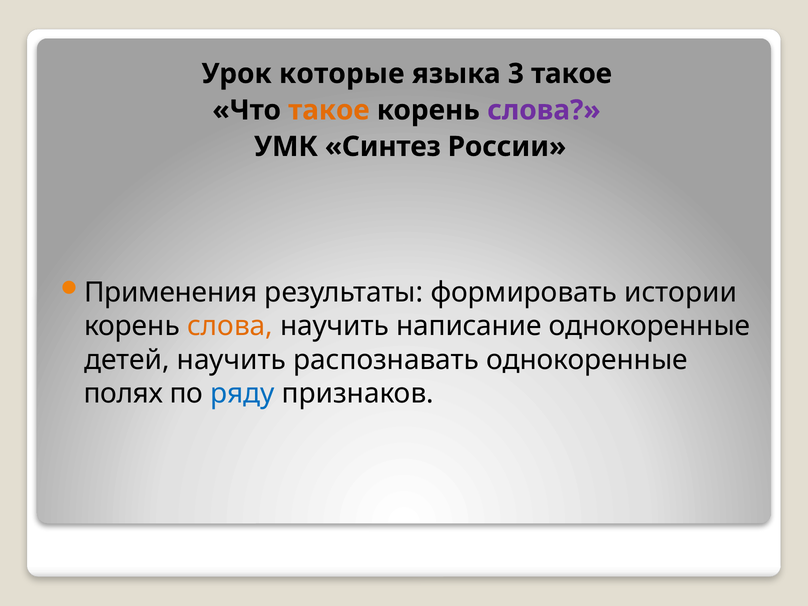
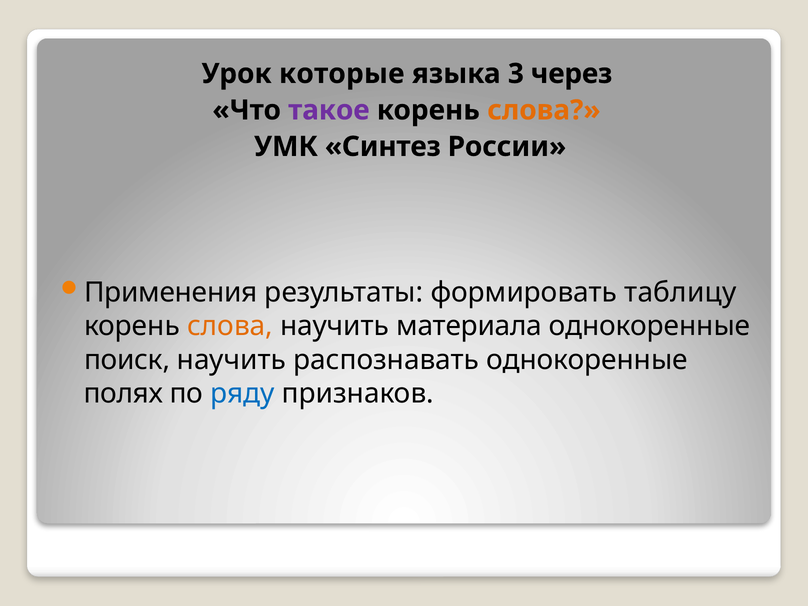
3 такое: такое -> через (572, 74)
такое colour: orange -> purple (329, 110)
слова colour: purple -> orange (544, 110)
истории: истории -> таблицу (680, 292)
написание: написание -> материала (469, 326)
детей: детей -> поиск (127, 360)
